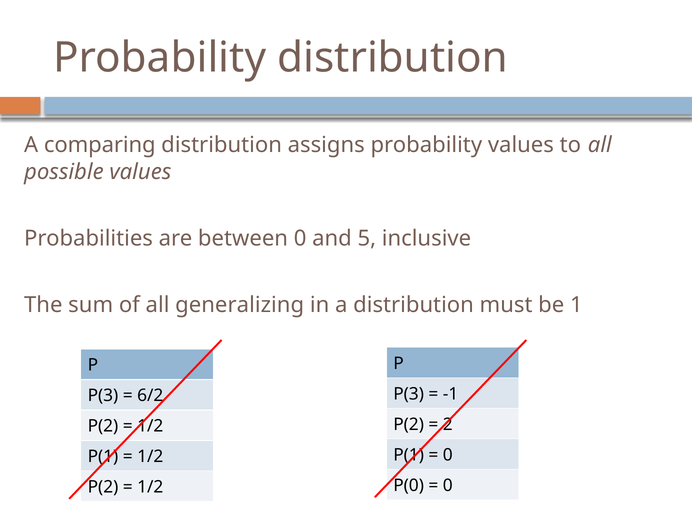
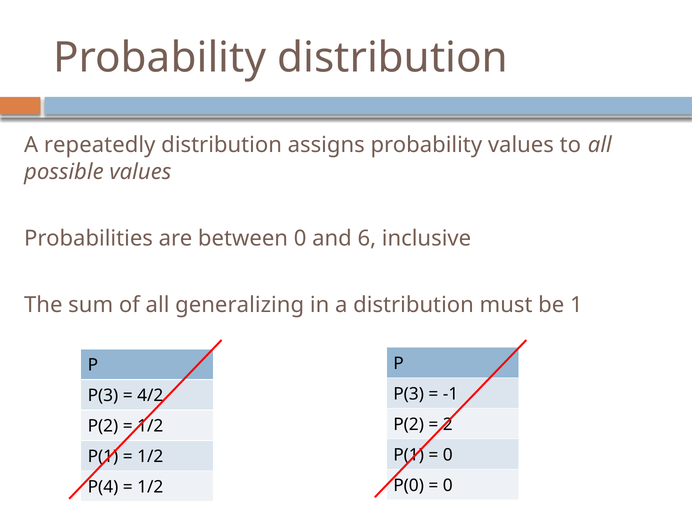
comparing: comparing -> repeatedly (100, 145)
5: 5 -> 6 (367, 238)
6/2: 6/2 -> 4/2 (150, 396)
P(2: P(2 -> P(4 (103, 487)
